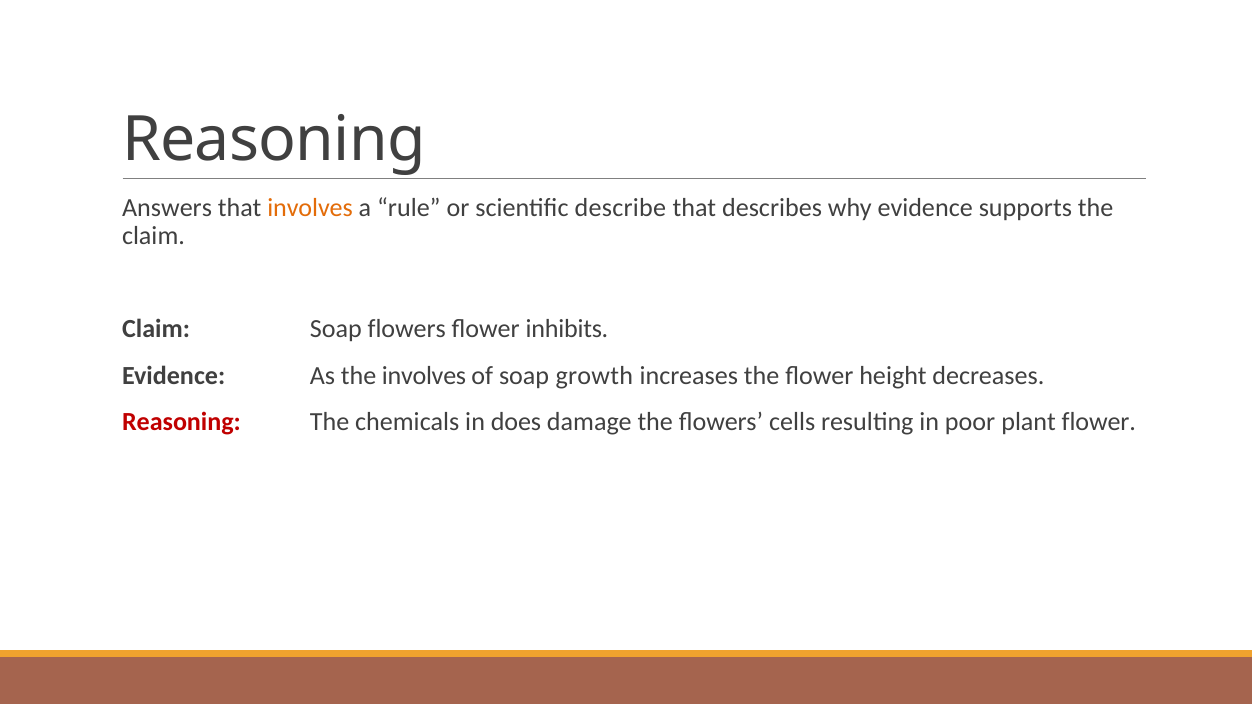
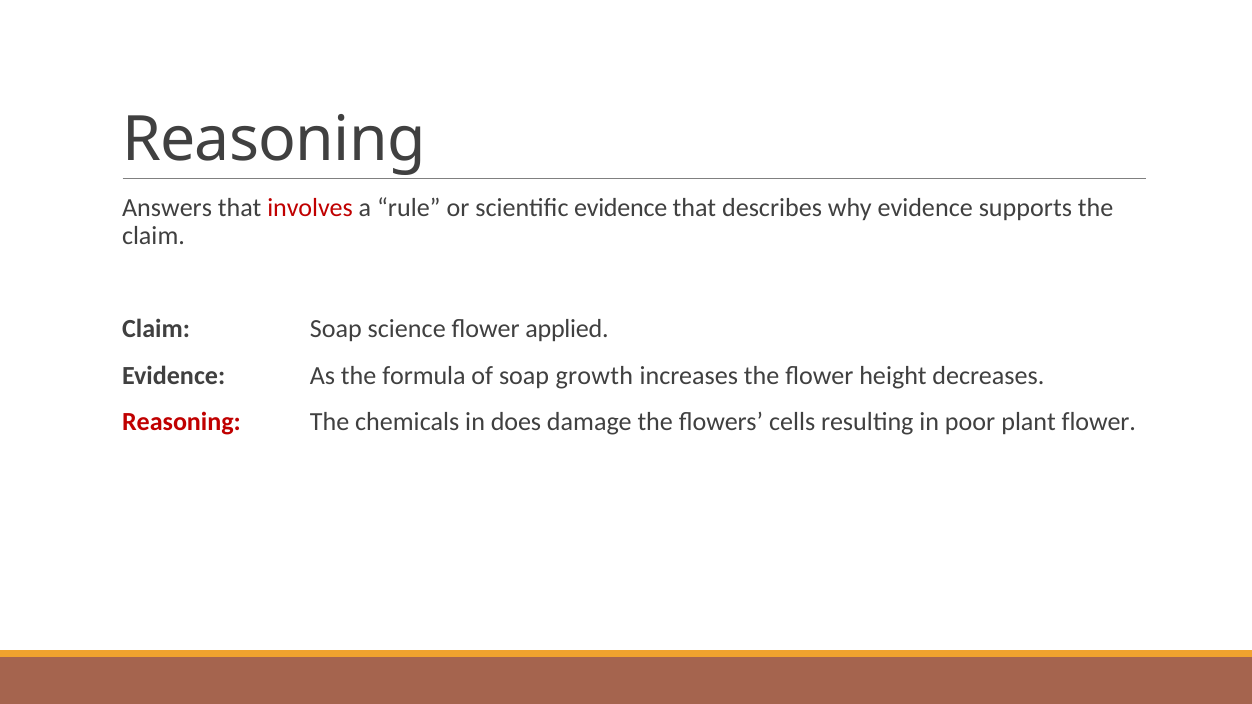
involves colour: orange -> red (310, 208)
scientific describe: describe -> evidence (621, 208)
Soap flowers: flowers -> science (407, 329)
inhibits: inhibits -> applied (567, 329)
the involves: involves -> formula (424, 376)
